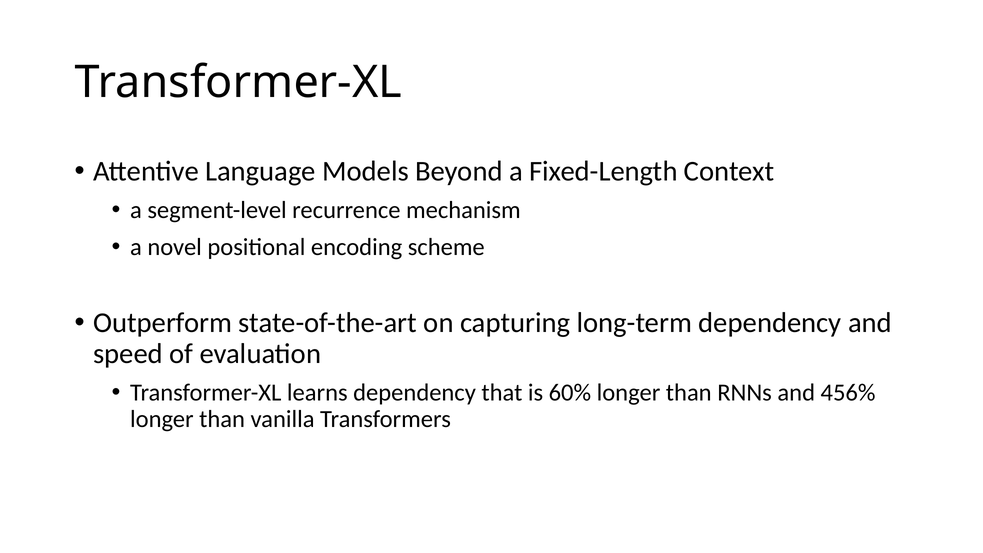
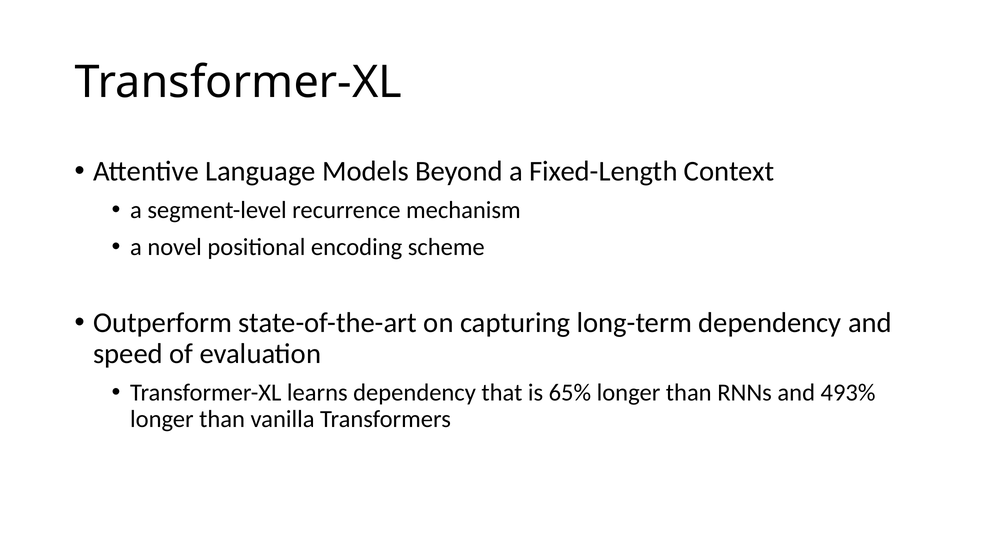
60%: 60% -> 65% (570, 393)
456%: 456% -> 493% (848, 393)
